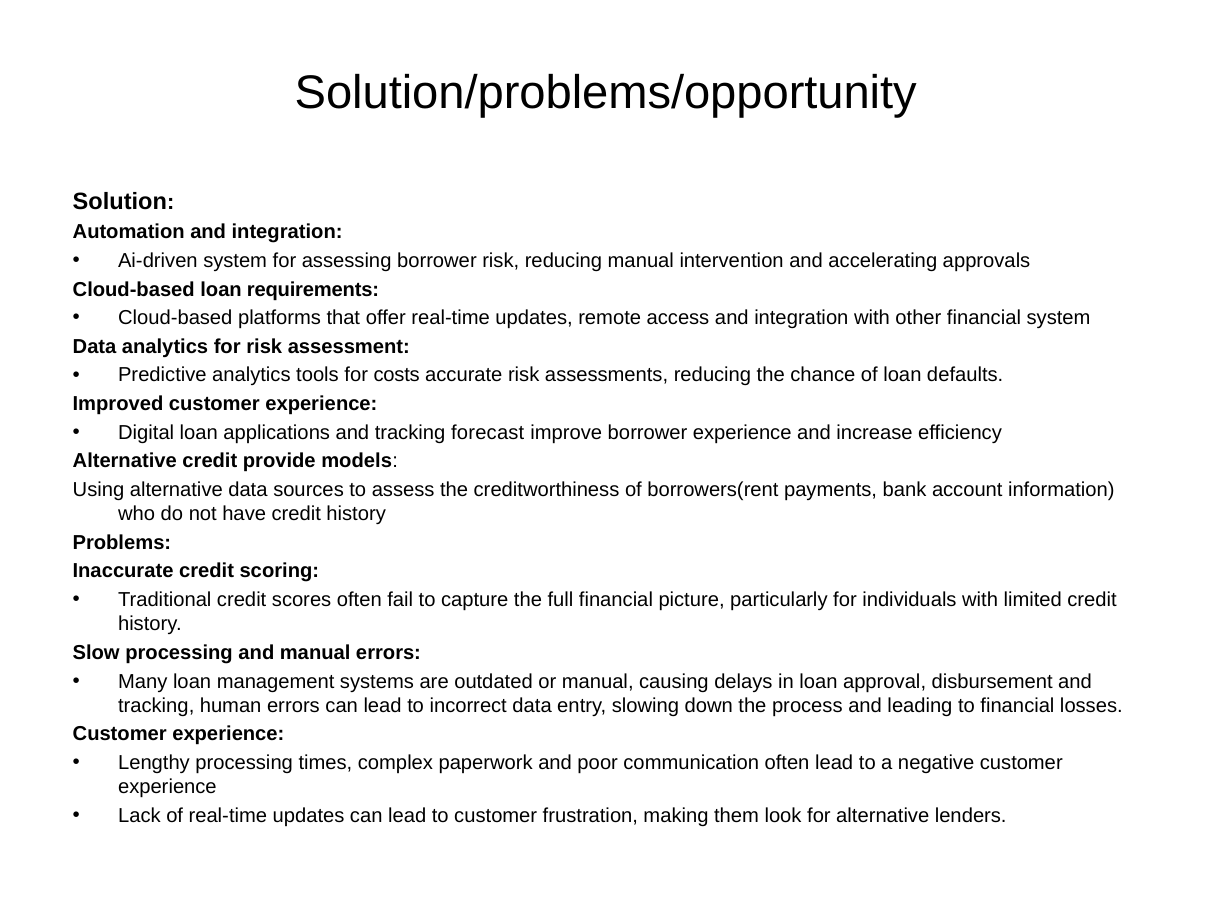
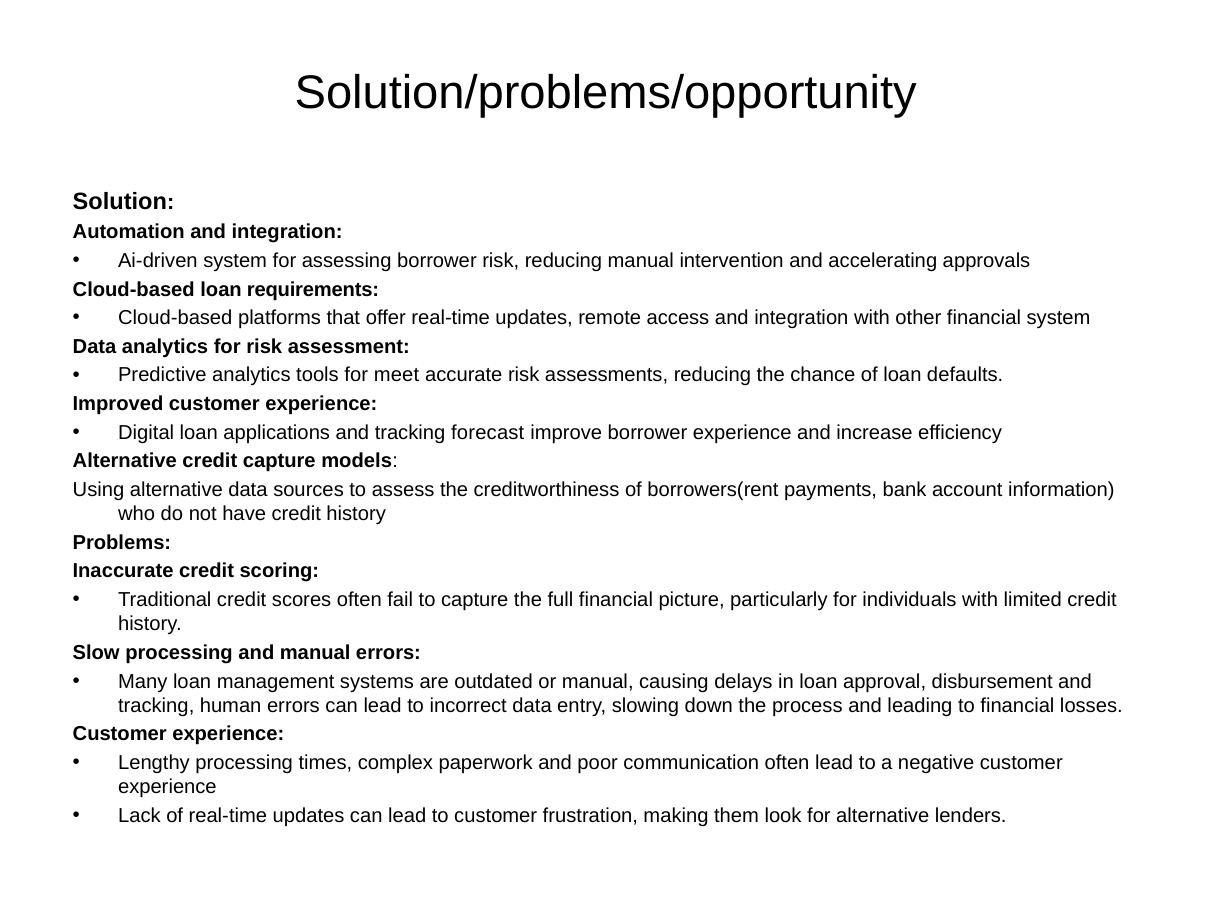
costs: costs -> meet (396, 375)
credit provide: provide -> capture (279, 461)
